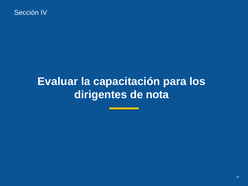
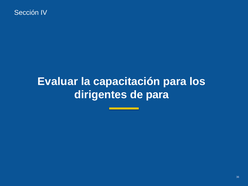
de nota: nota -> para (157, 95)
